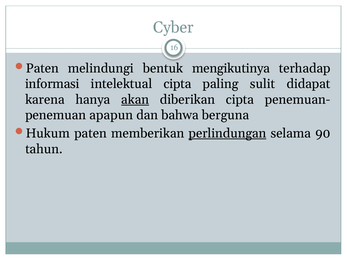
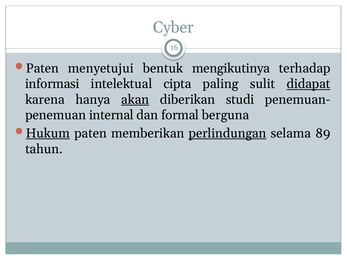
melindungi: melindungi -> menyetujui (101, 68)
didapat underline: none -> present (309, 84)
diberikan cipta: cipta -> studi (240, 100)
apapun: apapun -> internal (111, 115)
bahwa: bahwa -> formal (180, 115)
Hukum underline: none -> present (48, 134)
90: 90 -> 89 (323, 134)
